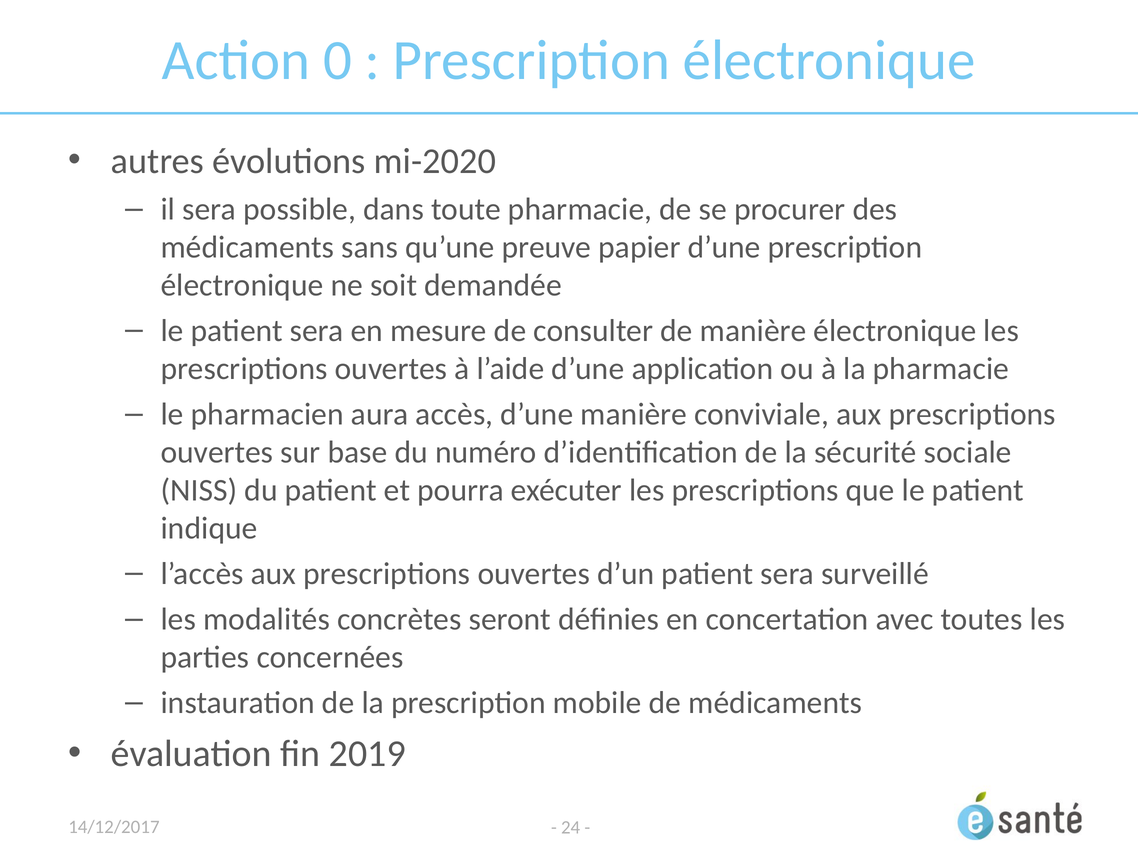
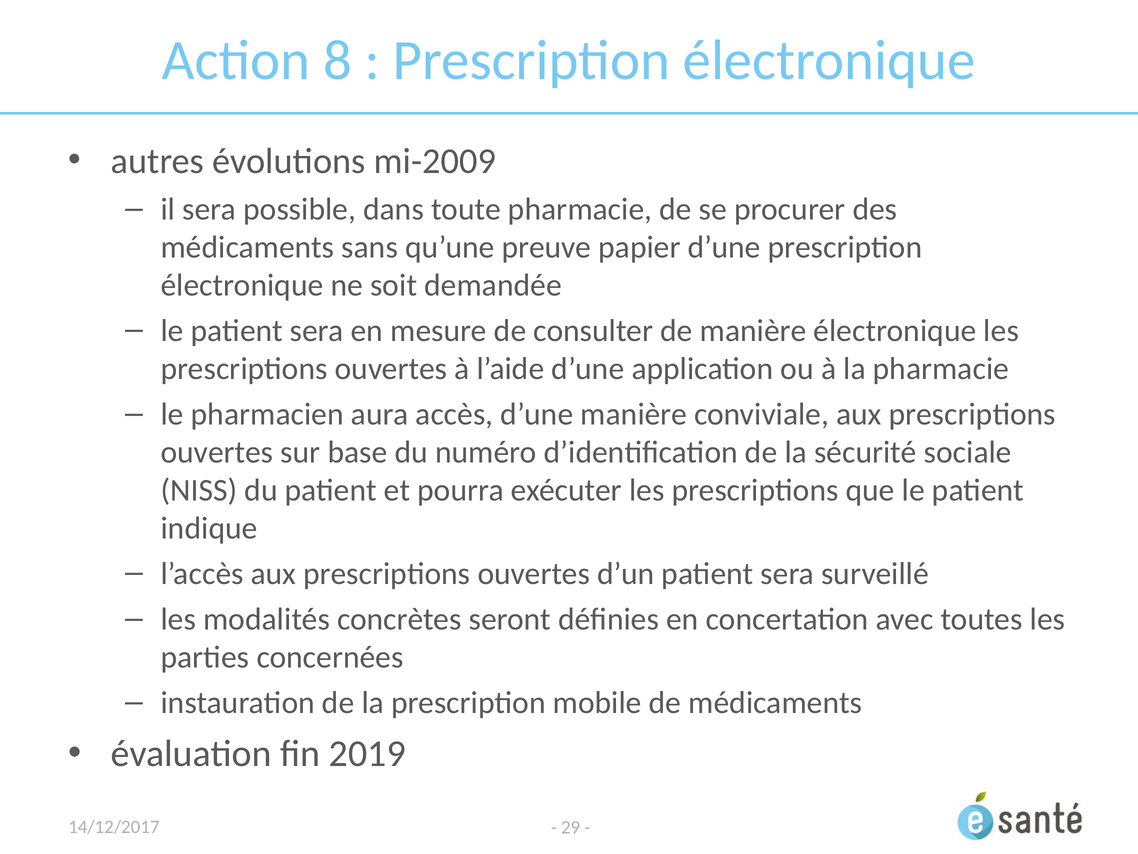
0: 0 -> 8 (338, 60)
mi-2020: mi-2020 -> mi-2009 (435, 161)
24: 24 -> 29 (571, 827)
